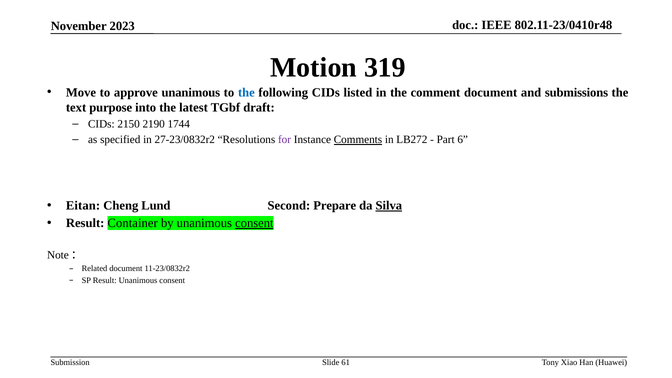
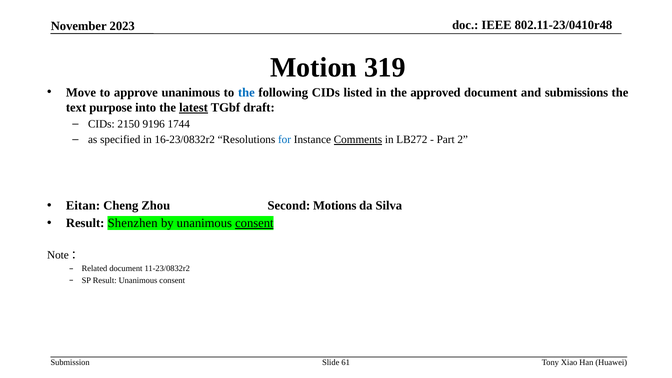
comment: comment -> approved (436, 92)
latest underline: none -> present (194, 108)
2190: 2190 -> 9196 (154, 124)
27-23/0832r2: 27-23/0832r2 -> 16-23/0832r2 (185, 140)
for colour: purple -> blue (285, 140)
6: 6 -> 2 (463, 140)
Lund: Lund -> Zhou (156, 206)
Prepare: Prepare -> Motions (335, 206)
Silva underline: present -> none (389, 206)
Container: Container -> Shenzhen (133, 223)
